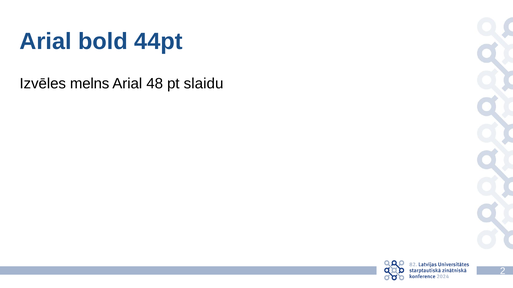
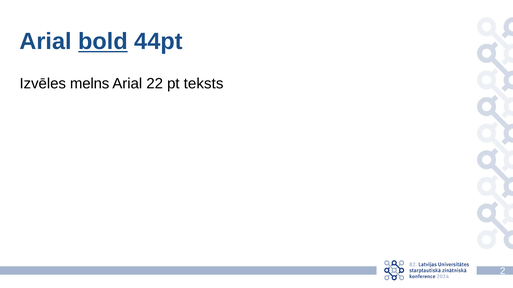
bold underline: none -> present (103, 42)
48: 48 -> 22 (155, 84)
slaidu: slaidu -> teksts (204, 84)
